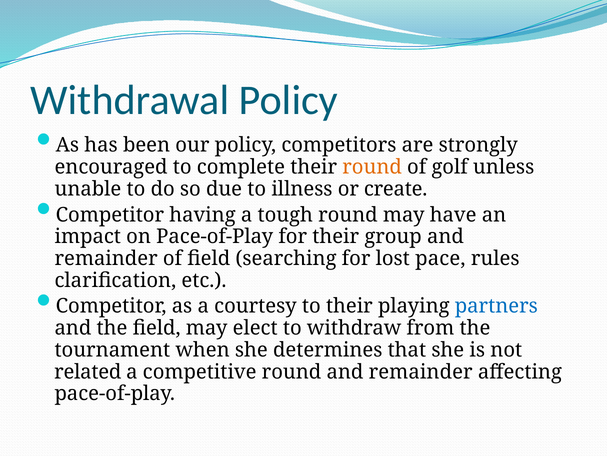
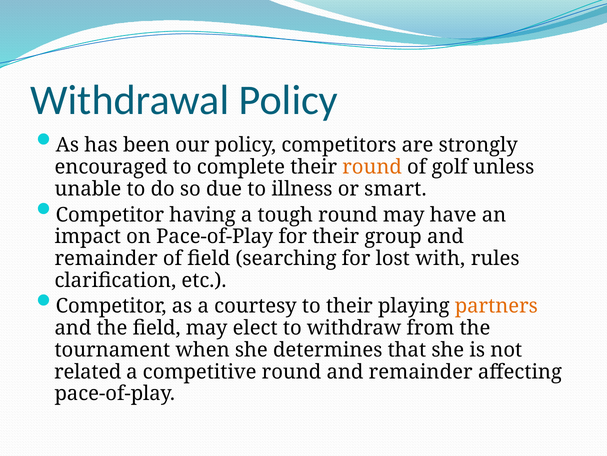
create: create -> smart (395, 189)
pace: pace -> with (440, 258)
partners colour: blue -> orange (496, 306)
